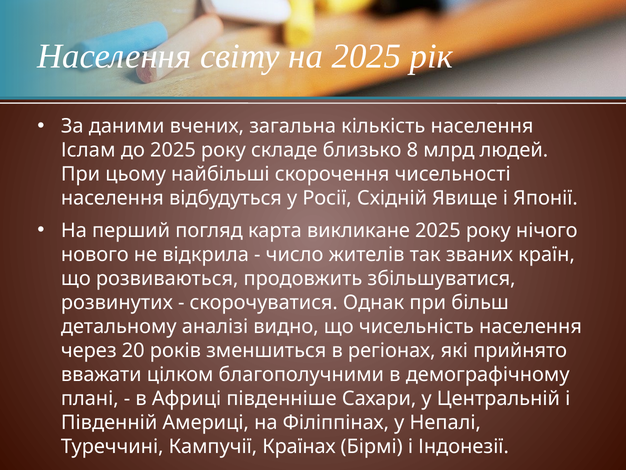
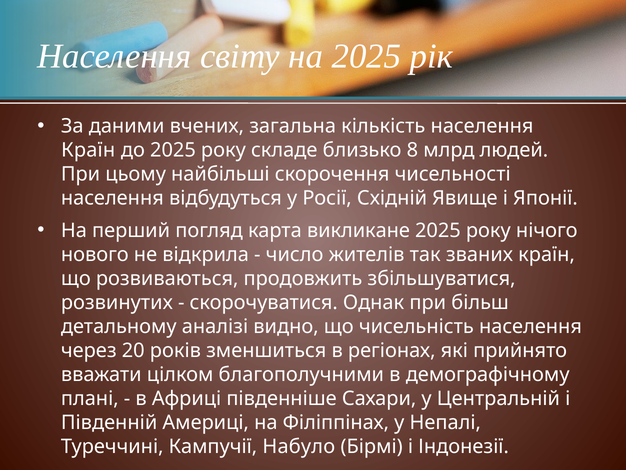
Іслам: Іслам -> Країн (88, 150)
Країнах: Країнах -> Набуло (299, 446)
